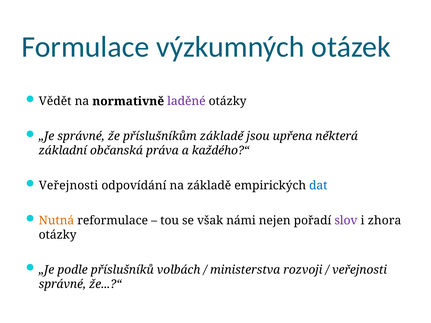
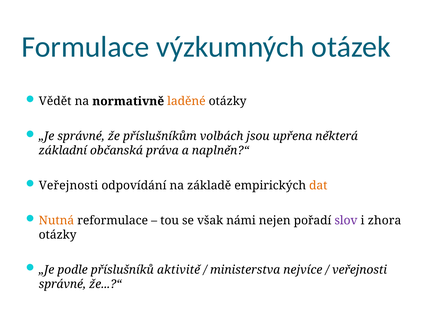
laděné colour: purple -> orange (186, 101)
příslušníkům základě: základě -> volbách (222, 136)
každého?“: každého?“ -> naplněn?“ (220, 151)
dat colour: blue -> orange (318, 186)
volbách: volbách -> aktivitě (179, 270)
rozvoji: rozvoji -> nejvíce (303, 270)
